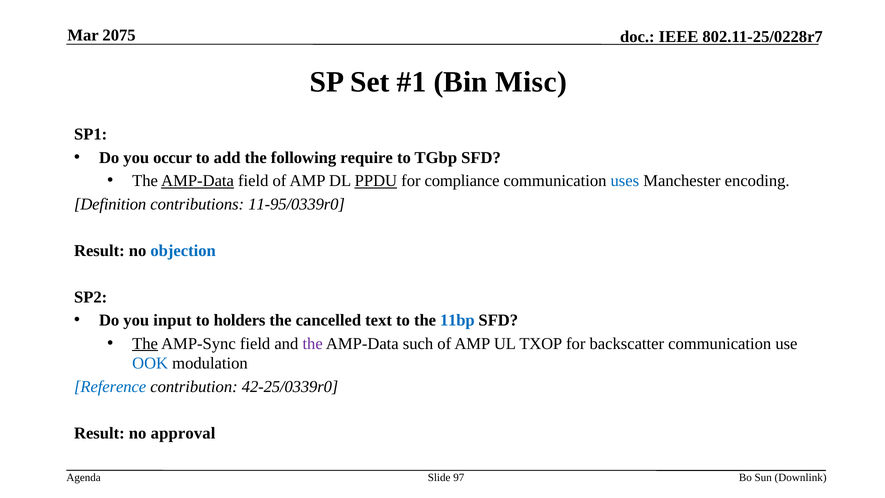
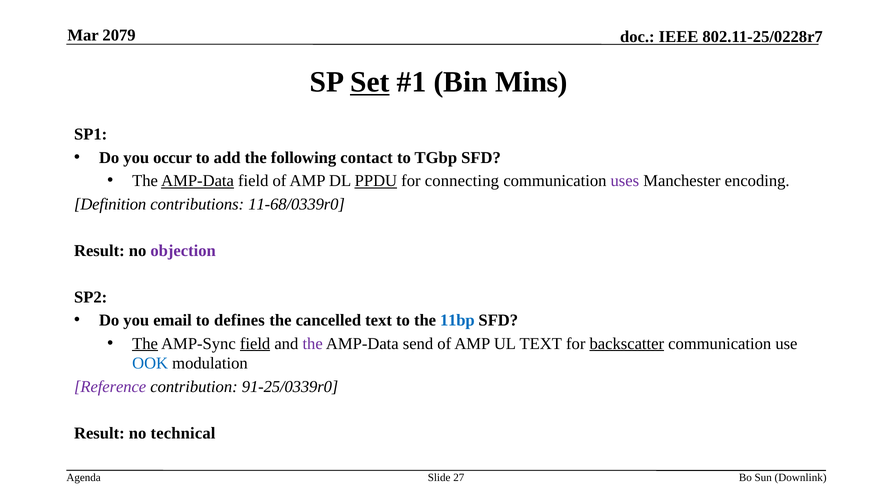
2075: 2075 -> 2079 (119, 35)
Set underline: none -> present (370, 82)
Misc: Misc -> Mins (531, 82)
require: require -> contact (367, 158)
compliance: compliance -> connecting (462, 181)
uses colour: blue -> purple (625, 181)
11-95/0339r0: 11-95/0339r0 -> 11-68/0339r0 (297, 204)
objection colour: blue -> purple (183, 250)
input: input -> email (173, 320)
holders: holders -> defines (239, 320)
field underline: none -> present (255, 343)
such: such -> send (418, 343)
UL TXOP: TXOP -> TEXT (541, 343)
backscatter underline: none -> present (627, 343)
Reference colour: blue -> purple (110, 387)
42-25/0339r0: 42-25/0339r0 -> 91-25/0339r0 (290, 387)
approval: approval -> technical (183, 433)
97: 97 -> 27 (459, 477)
